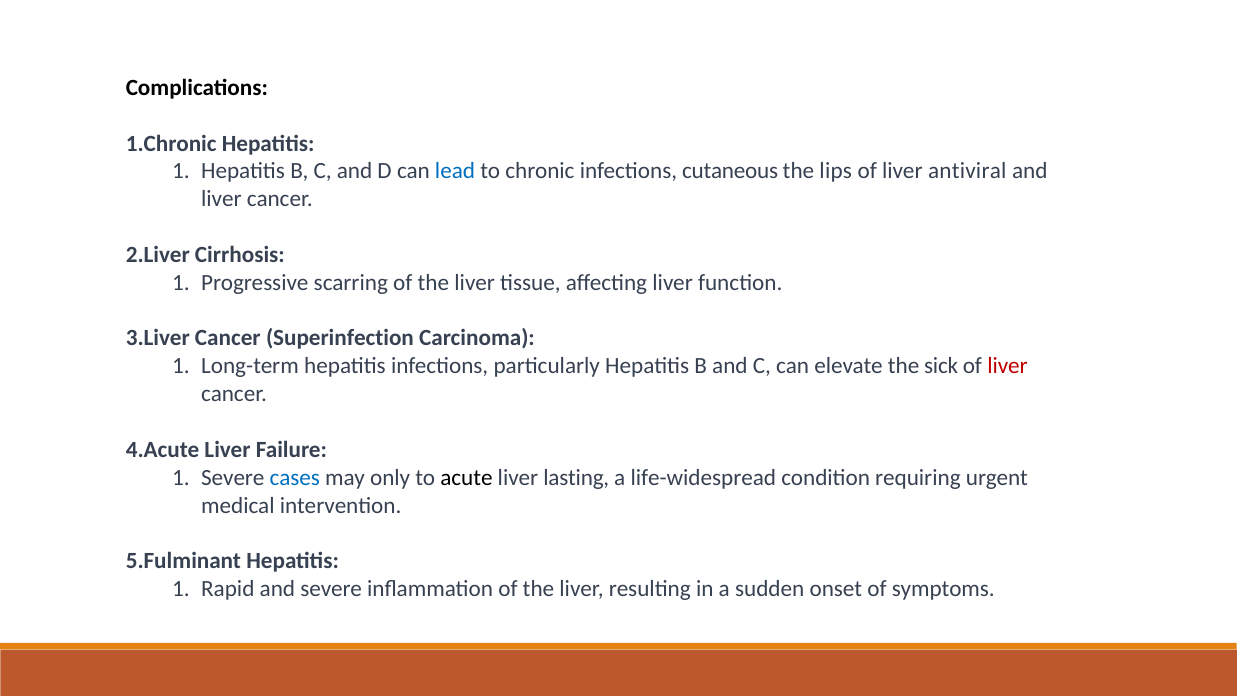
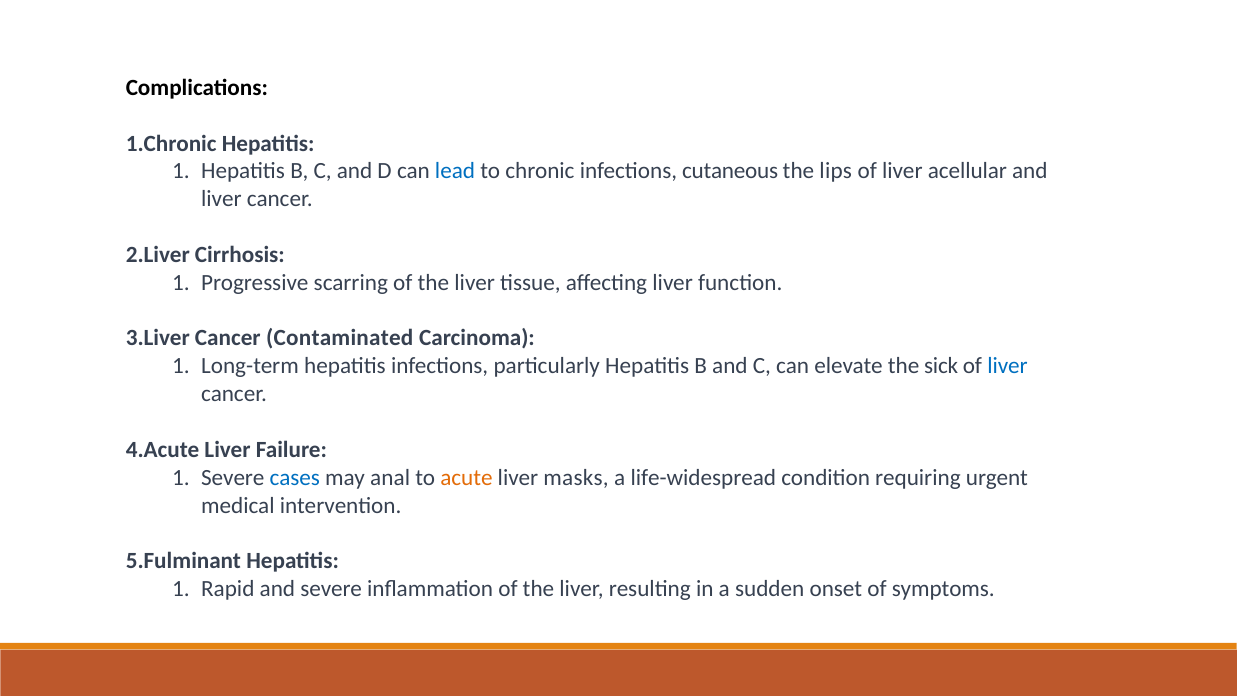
antiviral: antiviral -> acellular (967, 171)
Superinfection: Superinfection -> Contaminated (340, 338)
liver colour: red -> blue (1008, 366)
only: only -> anal (390, 477)
acute colour: black -> orange (466, 477)
lasting: lasting -> masks (576, 477)
